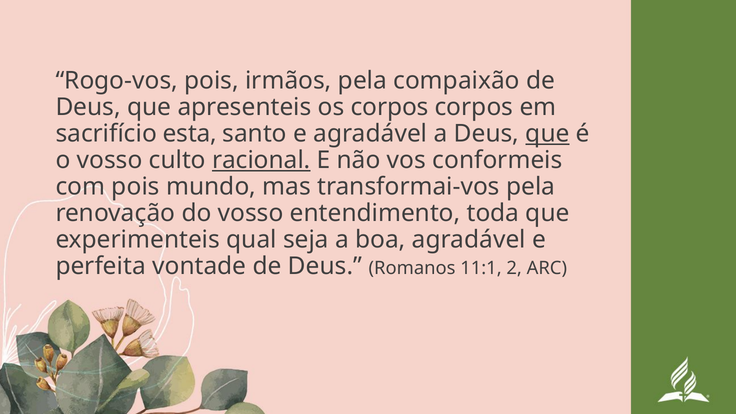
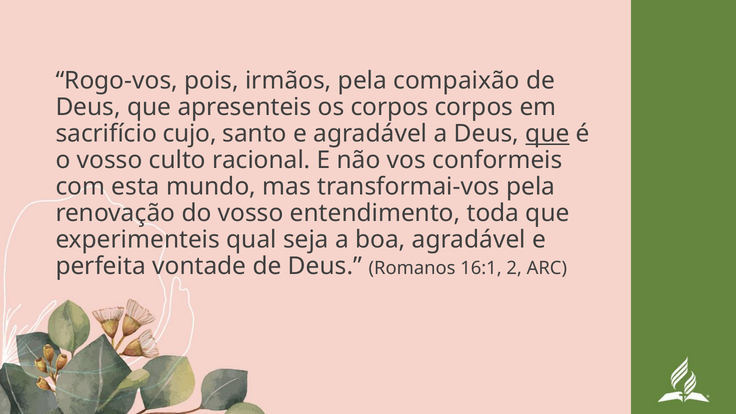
esta: esta -> cujo (190, 134)
racional underline: present -> none (261, 160)
com pois: pois -> esta (136, 187)
11:1: 11:1 -> 16:1 (481, 268)
